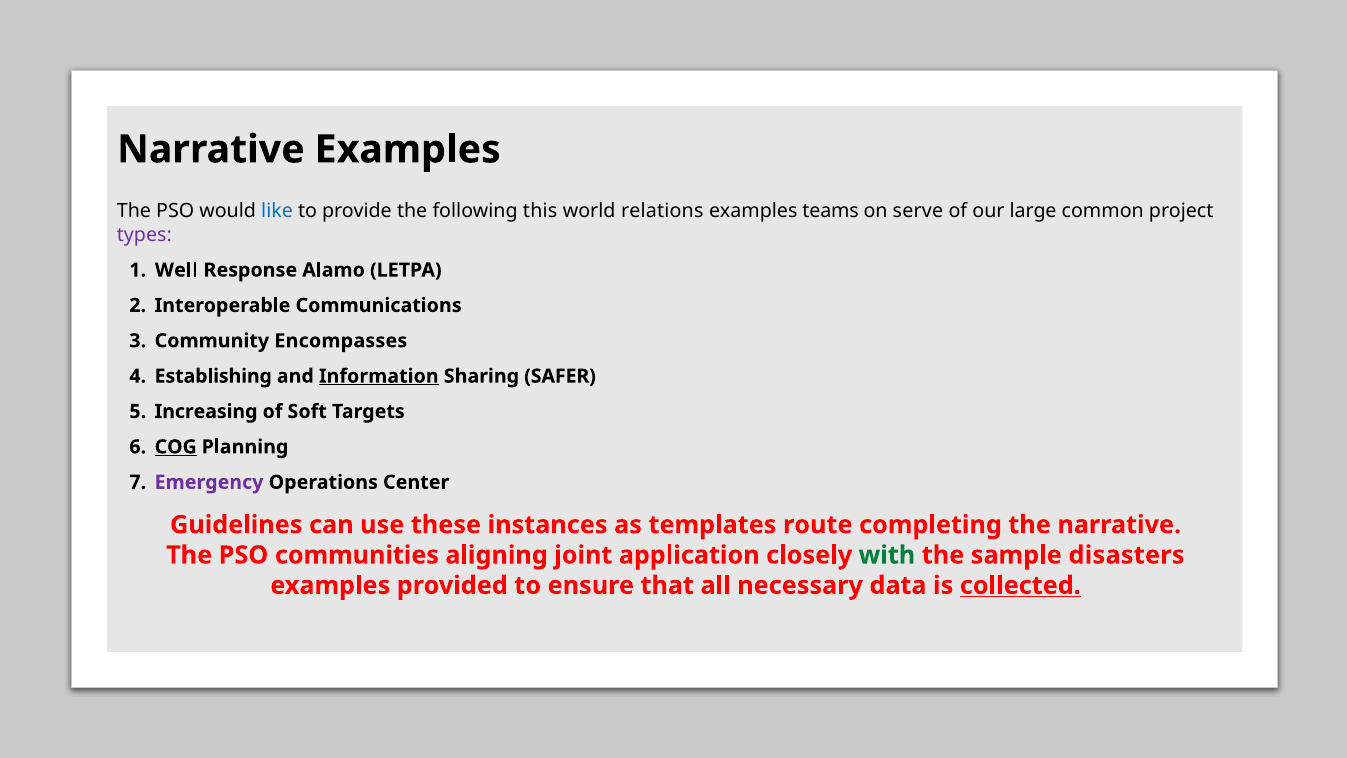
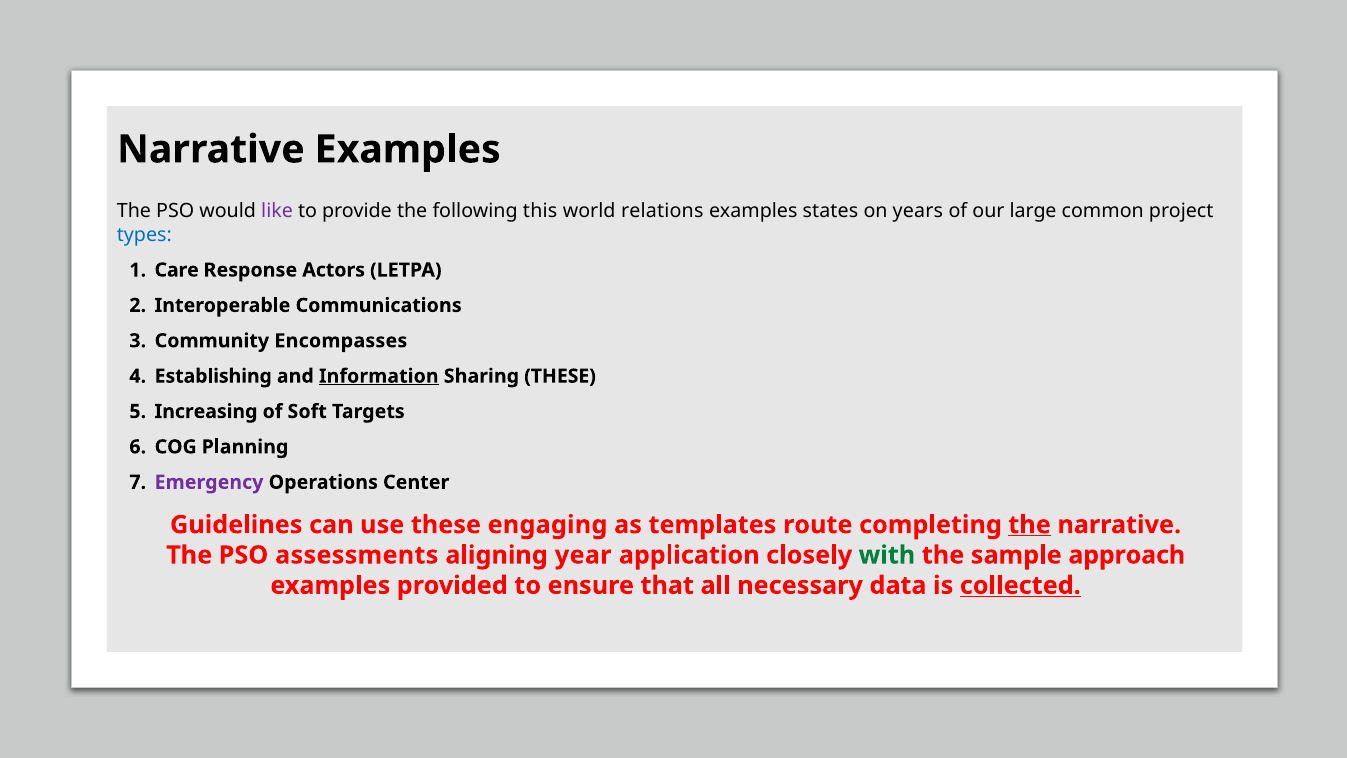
like colour: blue -> purple (277, 211)
teams: teams -> states (830, 211)
serve: serve -> years (918, 211)
types colour: purple -> blue (144, 235)
Well: Well -> Care (177, 270)
Alamo: Alamo -> Actors (334, 270)
Sharing SAFER: SAFER -> THESE (560, 376)
COG underline: present -> none (176, 447)
instances: instances -> engaging (547, 525)
the underline: none -> present (1030, 525)
communities: communities -> assessments (357, 555)
joint: joint -> year (583, 555)
disasters: disasters -> approach (1127, 555)
